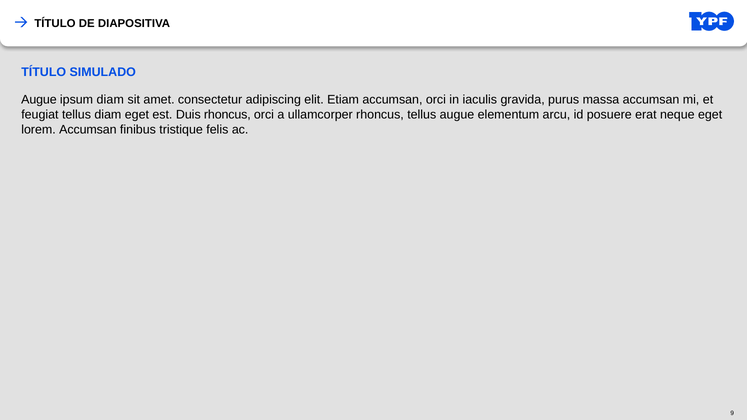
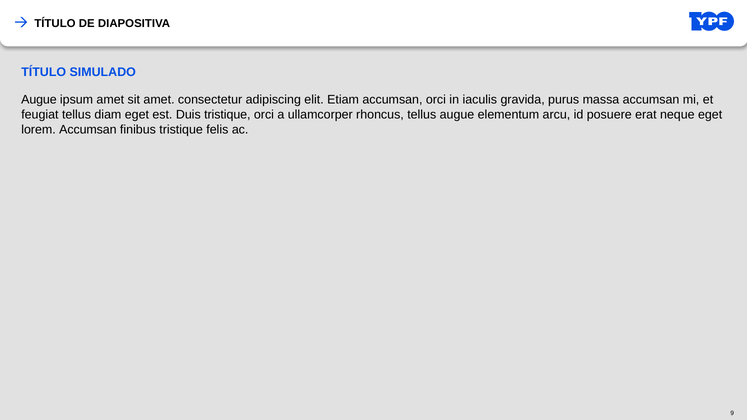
ipsum diam: diam -> amet (110, 100)
Duis rhoncus: rhoncus -> tristique (227, 115)
